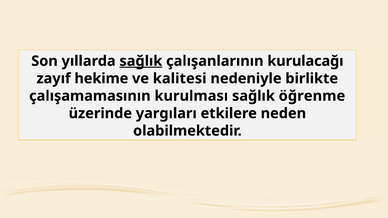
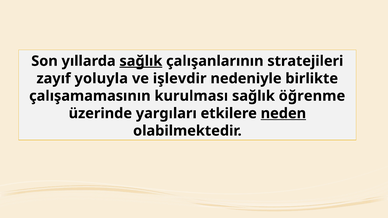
kurulacağı: kurulacağı -> stratejileri (305, 61)
hekime: hekime -> yoluyla (101, 79)
kalitesi: kalitesi -> işlevdir (180, 79)
neden underline: none -> present (283, 113)
